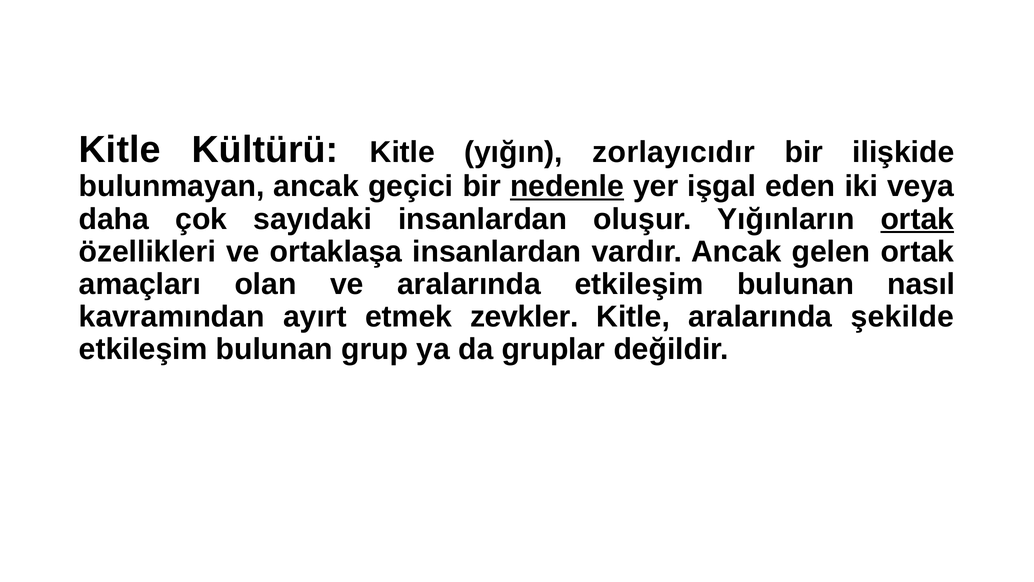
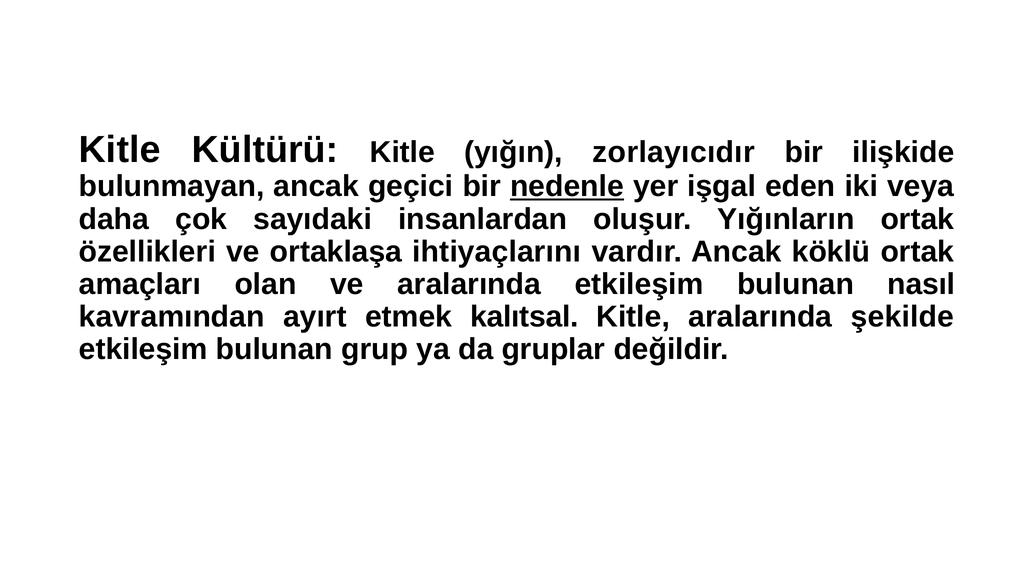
ortak underline: present -> none (917, 219)
ortaklaşa insanlardan: insanlardan -> ihtiyaçlarını (497, 252)
gelen: gelen -> köklü (831, 252)
zevkler: zevkler -> kalıtsal (524, 317)
